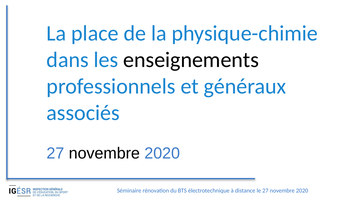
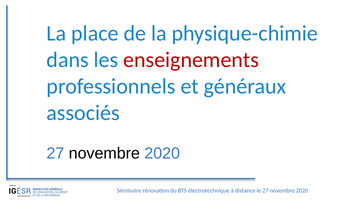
enseignements colour: black -> red (191, 60)
